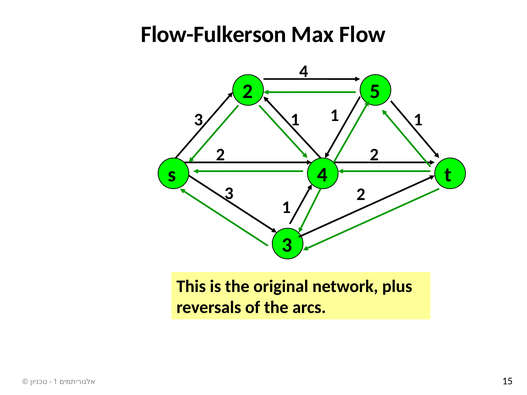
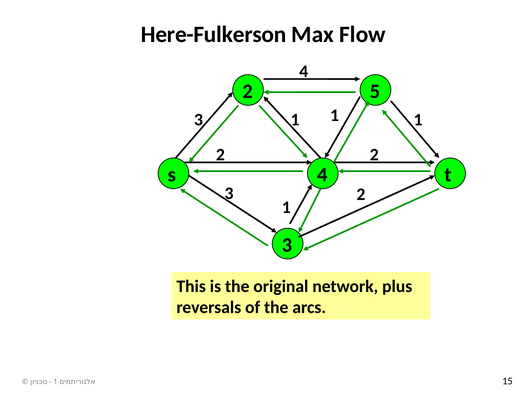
Flow-Fulkerson: Flow-Fulkerson -> Here-Fulkerson (214, 34)
